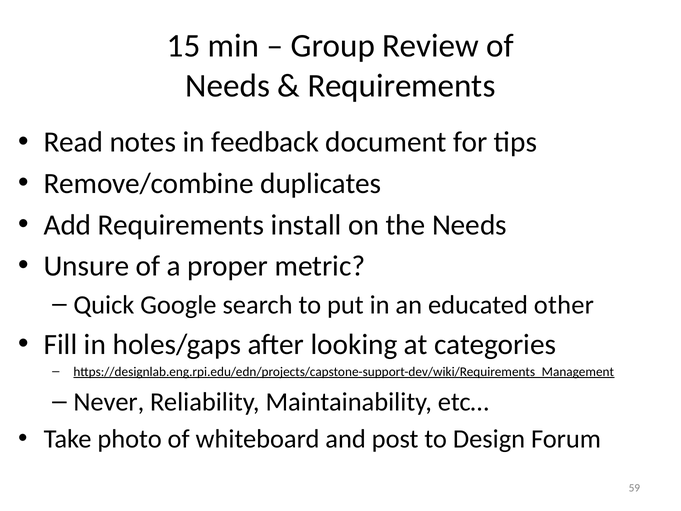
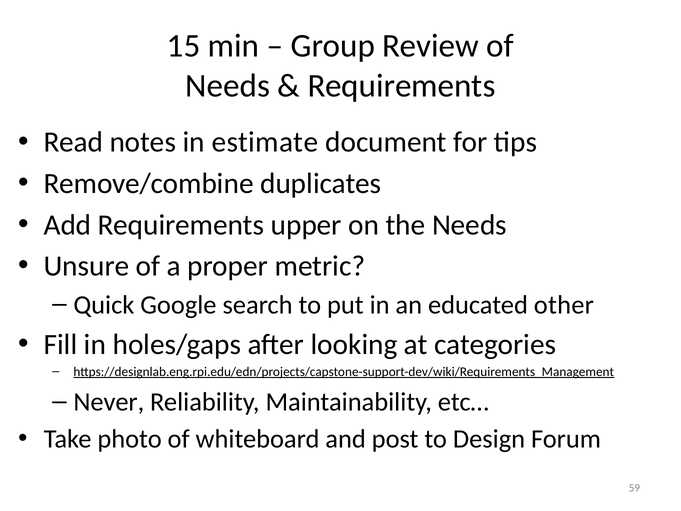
feedback: feedback -> estimate (265, 142)
install: install -> upper (306, 225)
